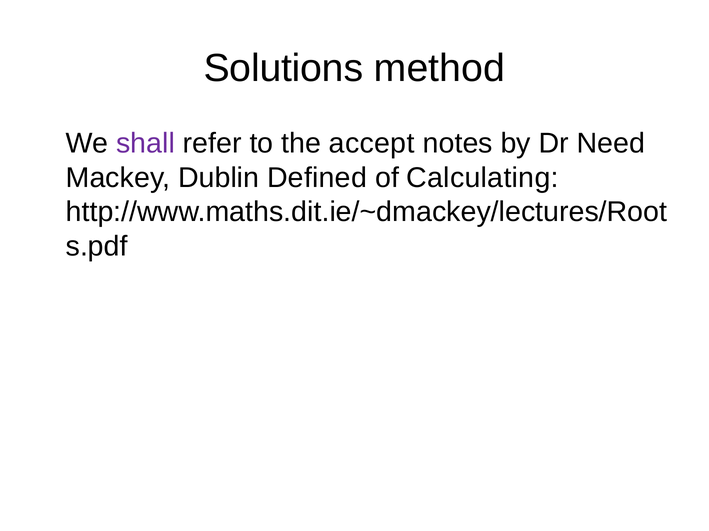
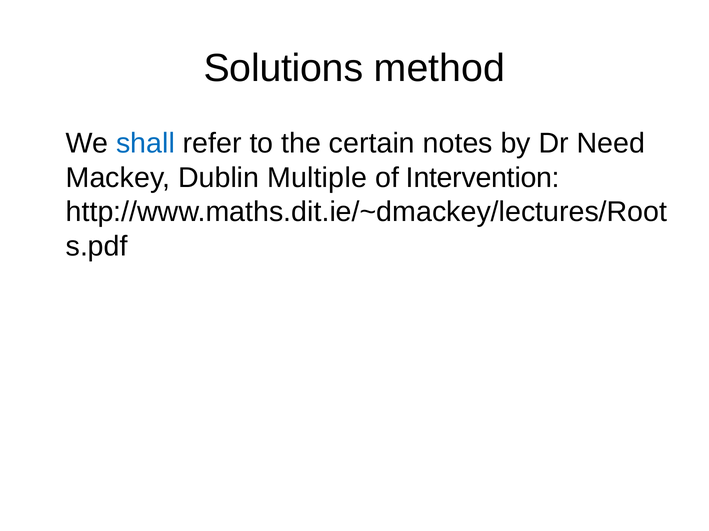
shall colour: purple -> blue (145, 144)
accept: accept -> certain (372, 144)
Defined: Defined -> Multiple (317, 178)
Calculating: Calculating -> Intervention (483, 178)
